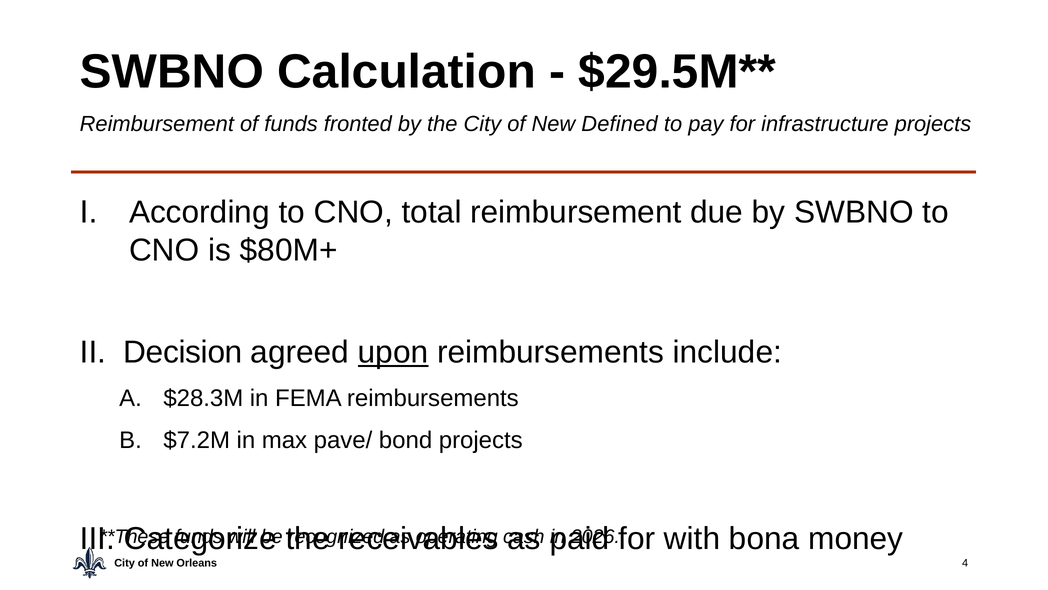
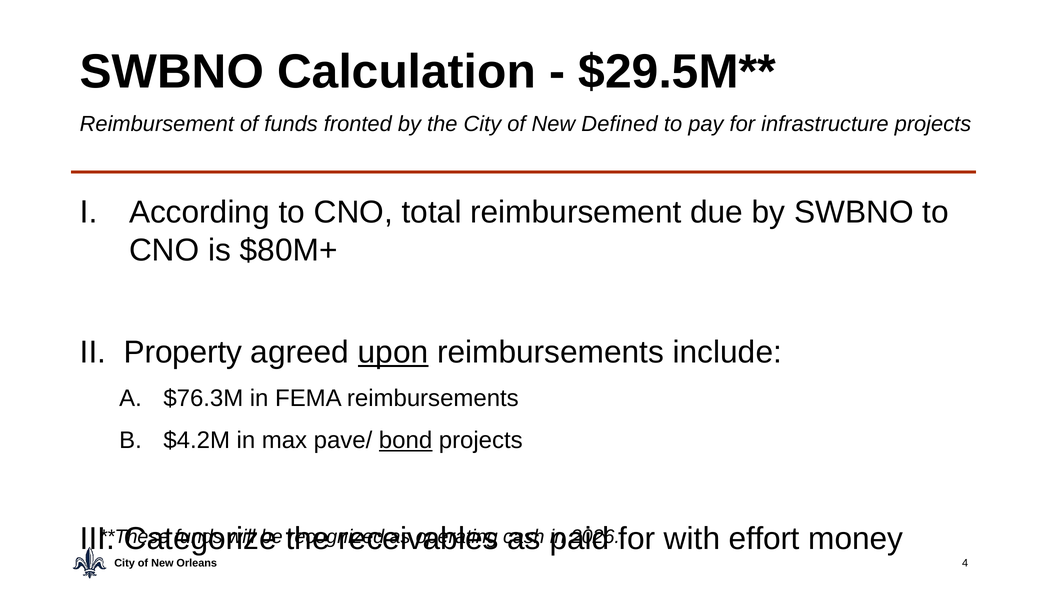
Decision: Decision -> Property (183, 352)
$28.3M: $28.3M -> $76.3M (203, 398)
$7.2M: $7.2M -> $4.2M (197, 440)
bond underline: none -> present (406, 440)
bona: bona -> effort (764, 538)
